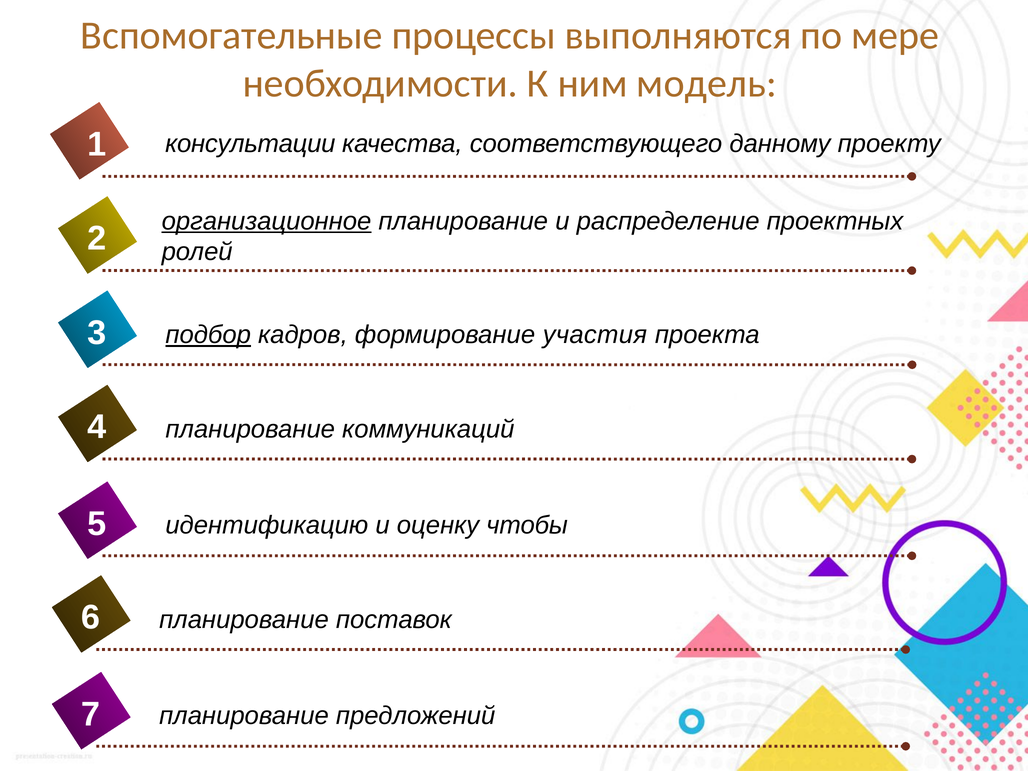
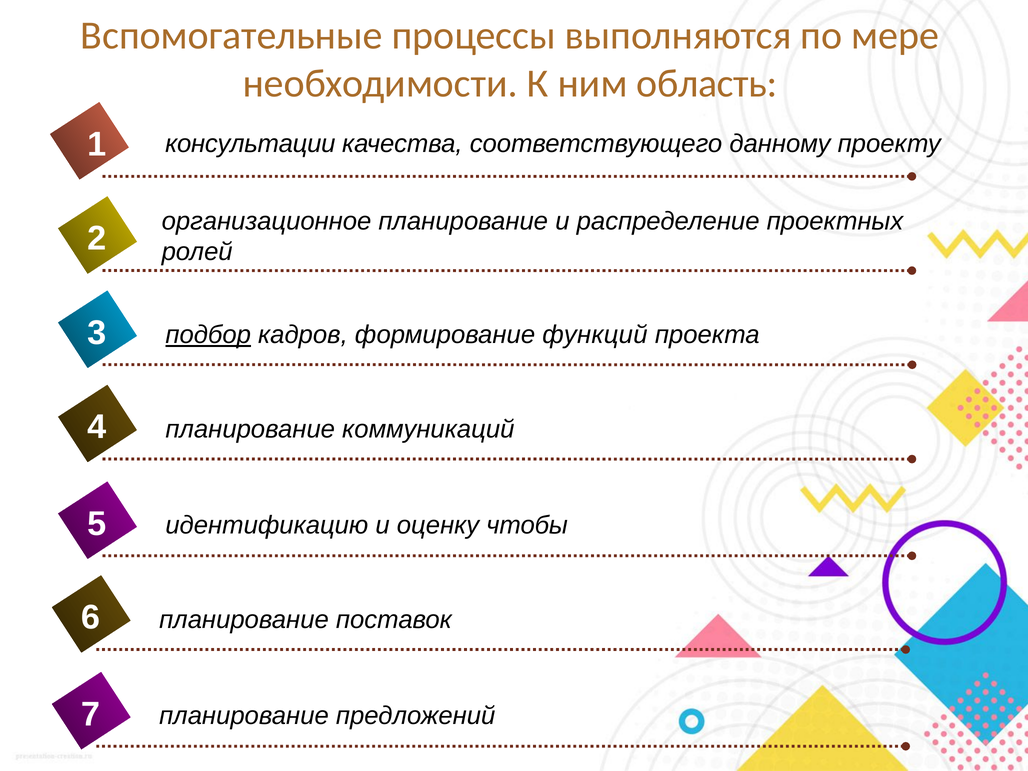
модель: модель -> область (707, 84)
организационное underline: present -> none (266, 221)
участия: участия -> функций (595, 335)
